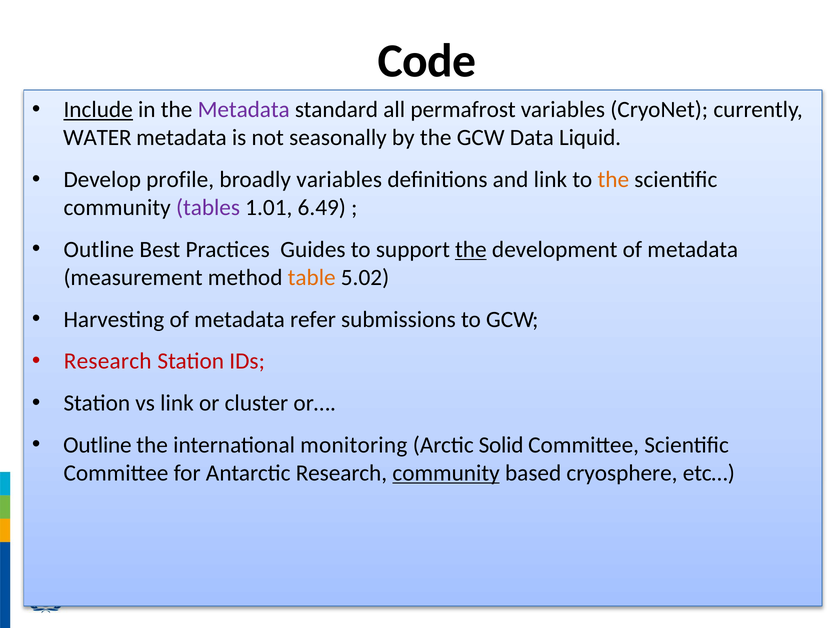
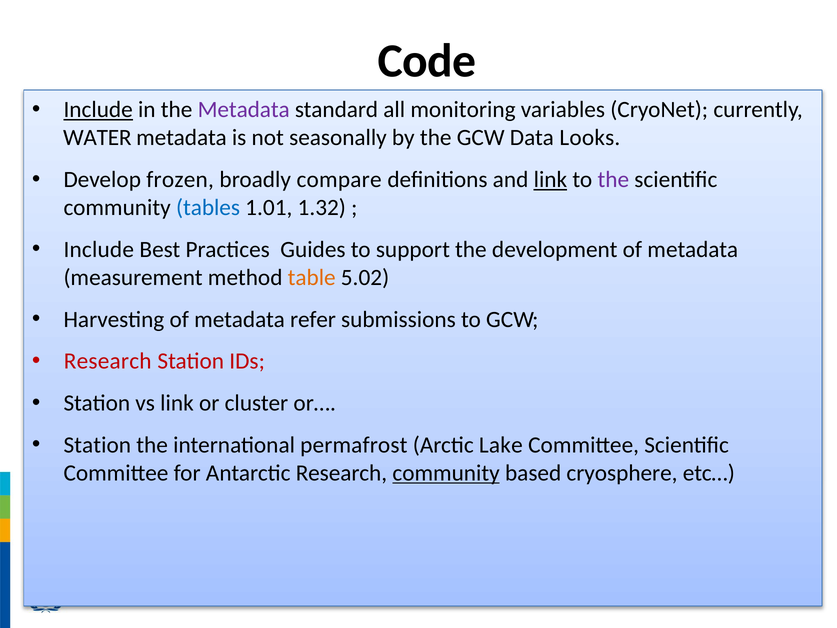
permafrost: permafrost -> monitoring (463, 110)
Liquid: Liquid -> Looks (590, 138)
profile: profile -> frozen (180, 180)
broadly variables: variables -> compare (339, 180)
link underline: none -> present (550, 180)
the colour: orange -> purple (613, 180)
tables colour: purple -> blue (208, 208)
6.49: 6.49 -> 1.32 (322, 208)
Outline: Outline -> Include (99, 249)
the underline: present -> none (471, 249)
Outline: Outline -> Station (97, 445)
monitoring: monitoring -> permafrost (354, 445)
Solid: Solid -> Lake (501, 445)
